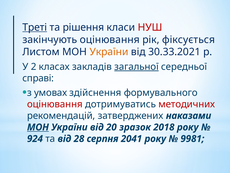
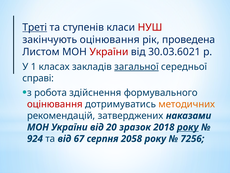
рішення: рішення -> ступенів (83, 27)
фіксується: фіксується -> проведена (189, 40)
України colour: orange -> red (109, 52)
30.33.2021: 30.33.2021 -> 30.03.6021 (174, 52)
2: 2 -> 1 (34, 67)
умовах: умовах -> робота (51, 92)
методичних colour: red -> orange (187, 104)
МОН underline: present -> none (38, 127)
року underline: none -> present (188, 127)
28: 28 -> 67 (79, 138)
2041: 2041 -> 2058 (131, 138)
9981: 9981 -> 7256 (192, 138)
